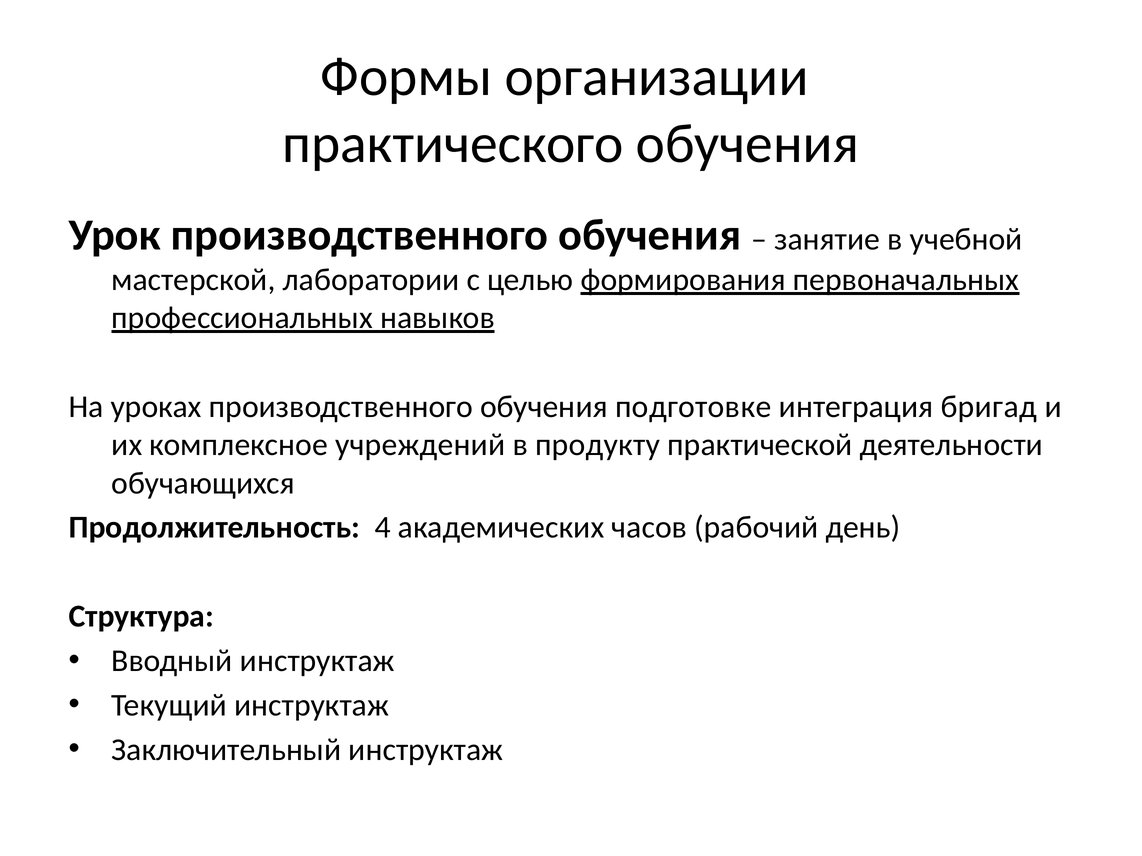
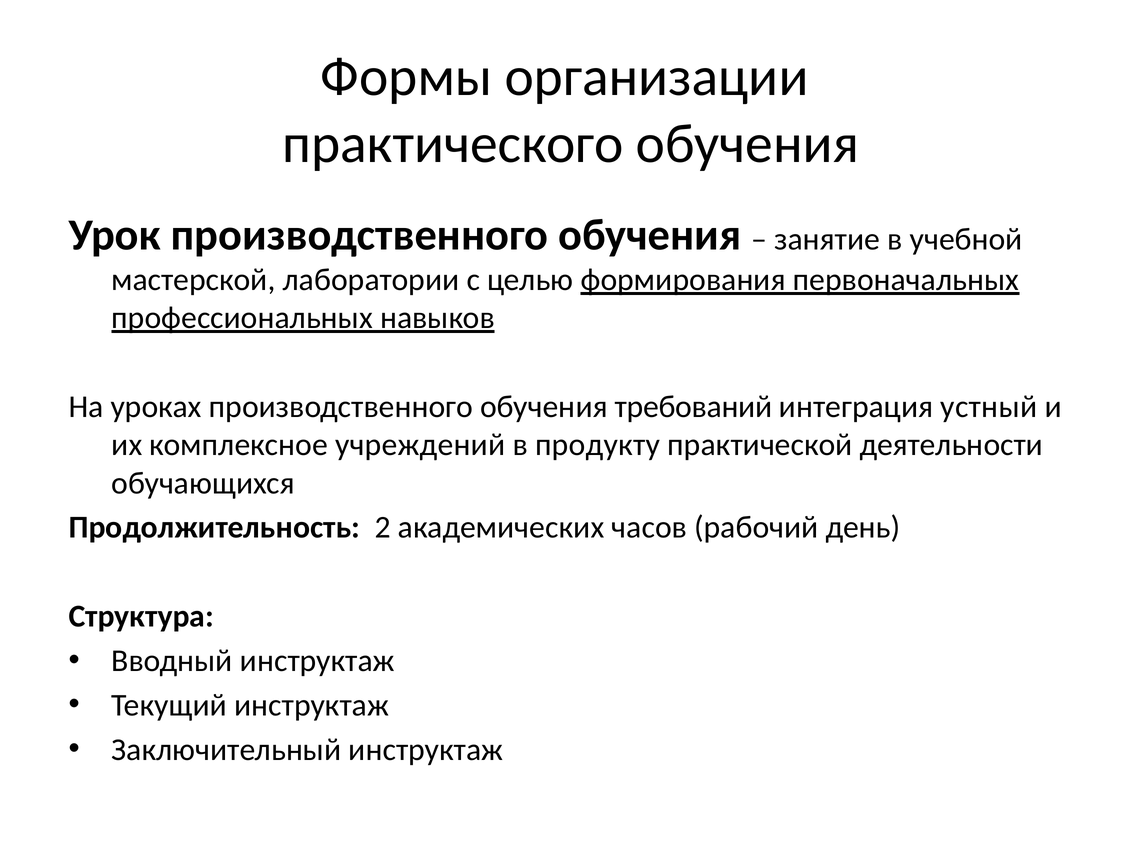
подготовке: подготовке -> требований (694, 407)
бригад: бригад -> устный (989, 407)
4: 4 -> 2 (383, 528)
